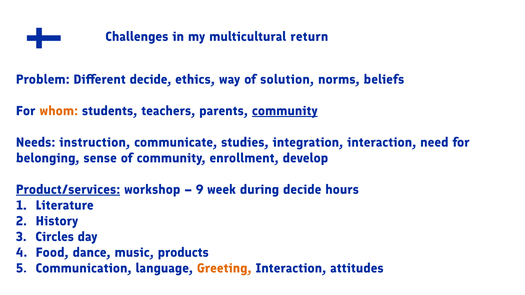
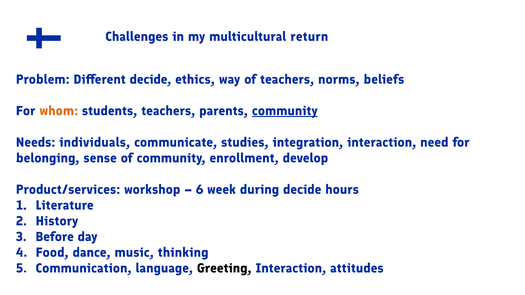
of solution: solution -> teachers (287, 79)
instruction: instruction -> individuals (95, 142)
Product/services underline: present -> none (68, 190)
9: 9 -> 6 (200, 190)
Circles: Circles -> Before (55, 237)
products: products -> thinking (183, 253)
Greeting colour: orange -> black (224, 268)
